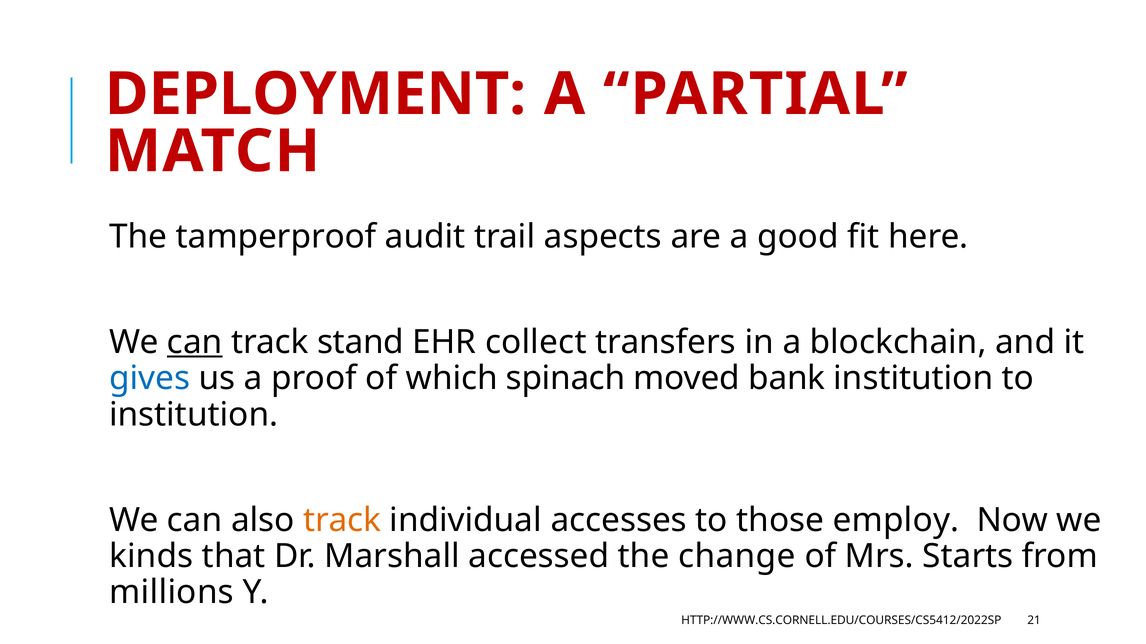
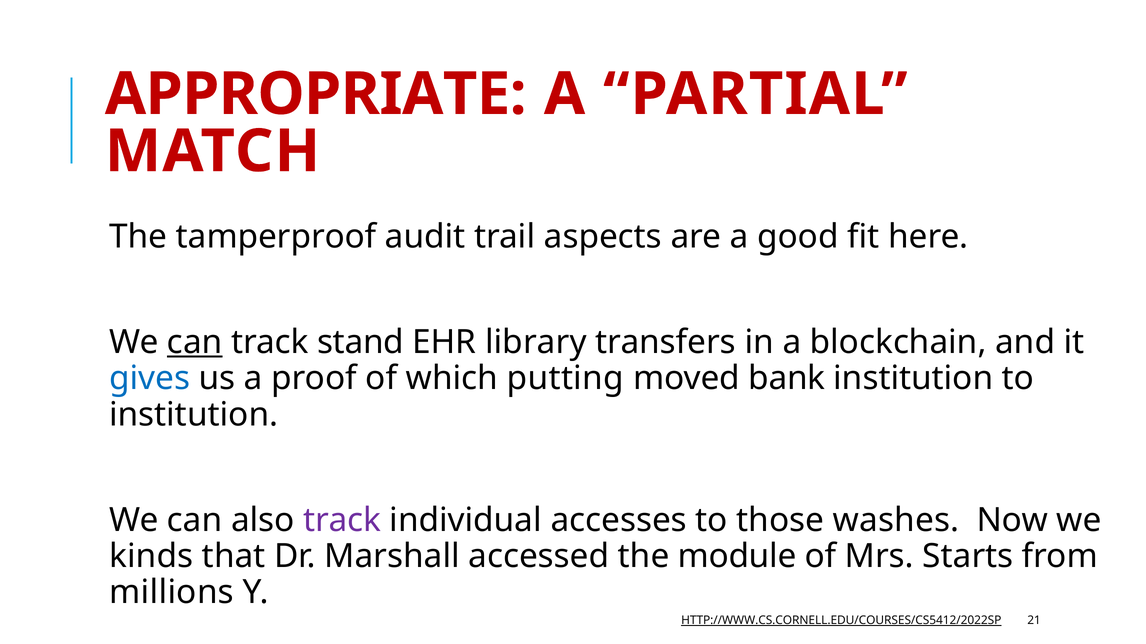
DEPLOYMENT: DEPLOYMENT -> APPROPRIATE (316, 94)
collect: collect -> library (536, 343)
spinach: spinach -> putting (565, 379)
track colour: orange -> purple (342, 521)
employ: employ -> washes (896, 521)
change: change -> module (737, 557)
HTTP://WWW.CS.CORNELL.EDU/COURSES/CS5412/2022SP underline: none -> present (841, 621)
